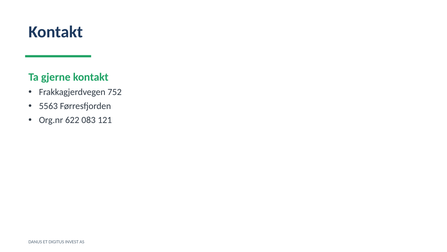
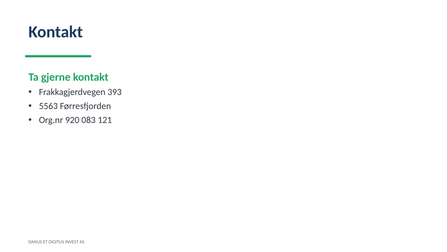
752: 752 -> 393 (115, 92)
622: 622 -> 920 (72, 120)
